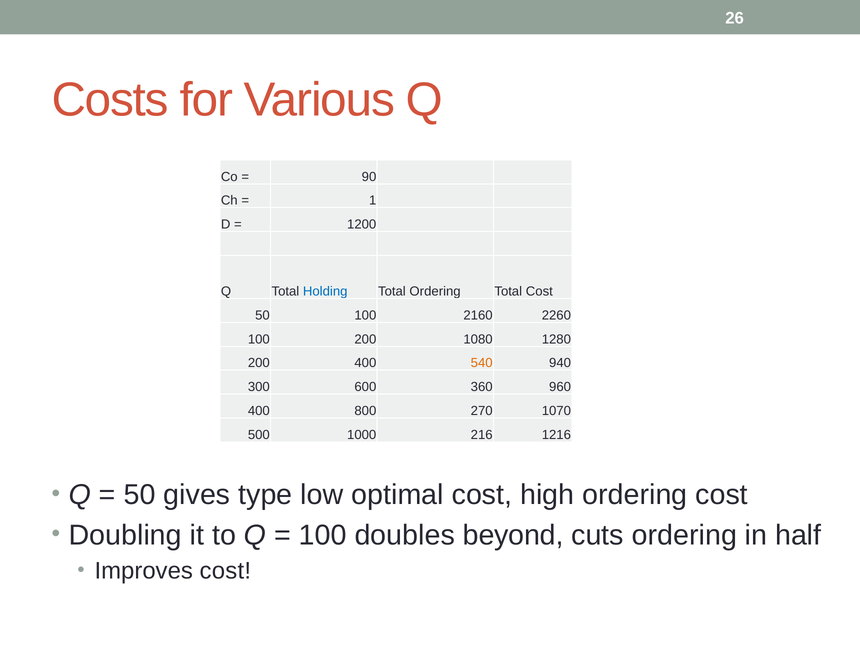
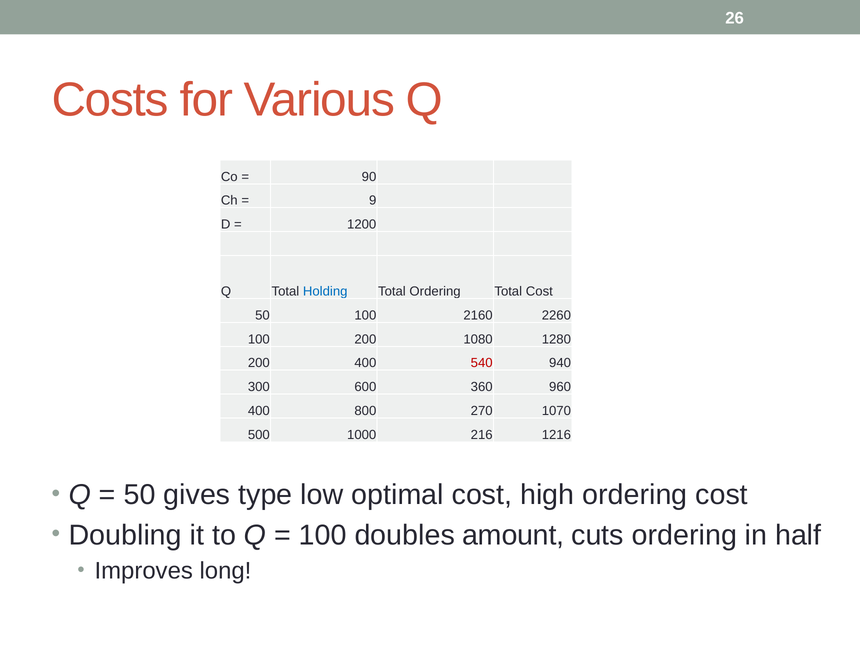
1: 1 -> 9 (373, 201)
540 colour: orange -> red (482, 363)
beyond: beyond -> amount (513, 535)
Improves cost: cost -> long (225, 571)
